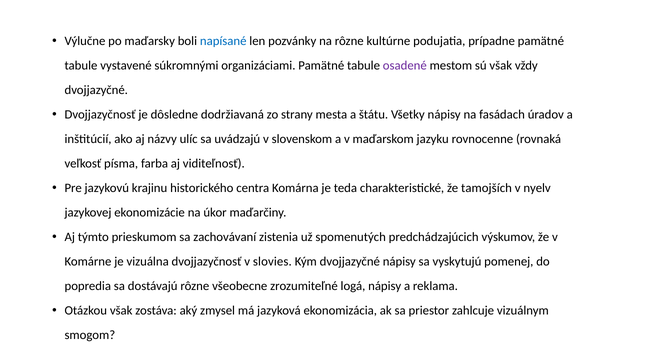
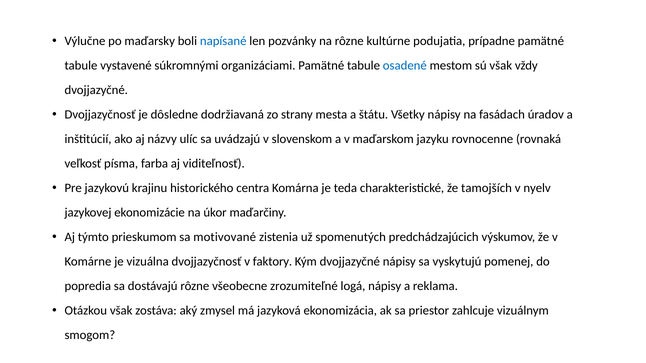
osadené colour: purple -> blue (405, 66)
zachovávaní: zachovávaní -> motivované (225, 237)
slovies: slovies -> faktory (273, 262)
